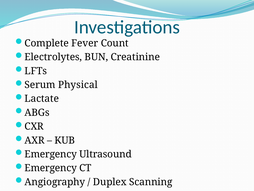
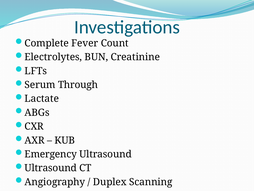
Physical: Physical -> Through (78, 85)
Emergency: Emergency -> Ultrasound (51, 168)
